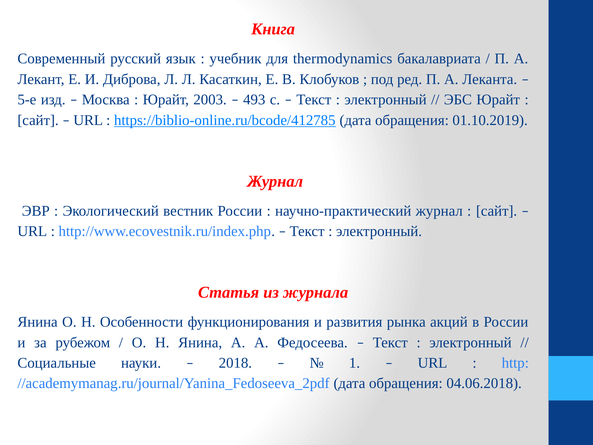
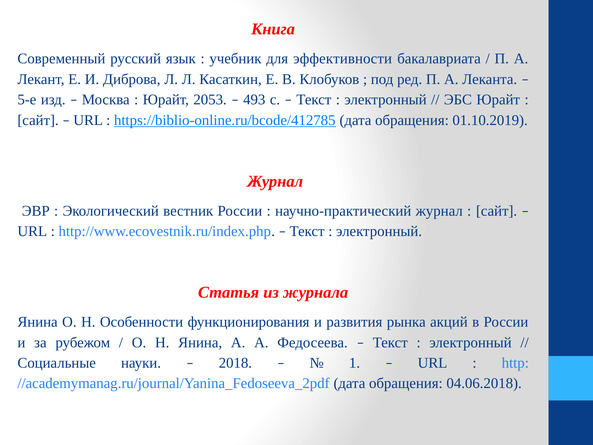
thermodynamics: thermodynamics -> эффективности (343, 59)
2003: 2003 -> 2053 (210, 100)
